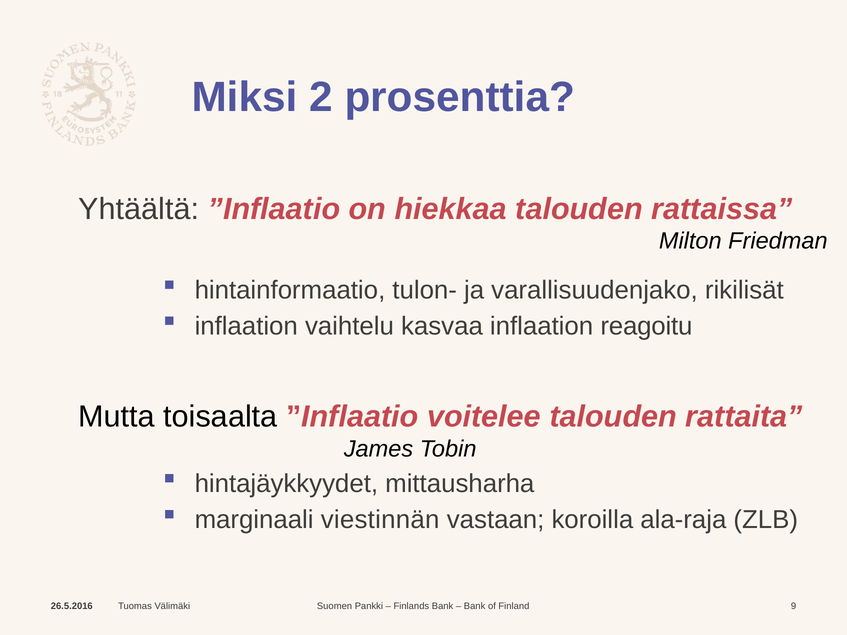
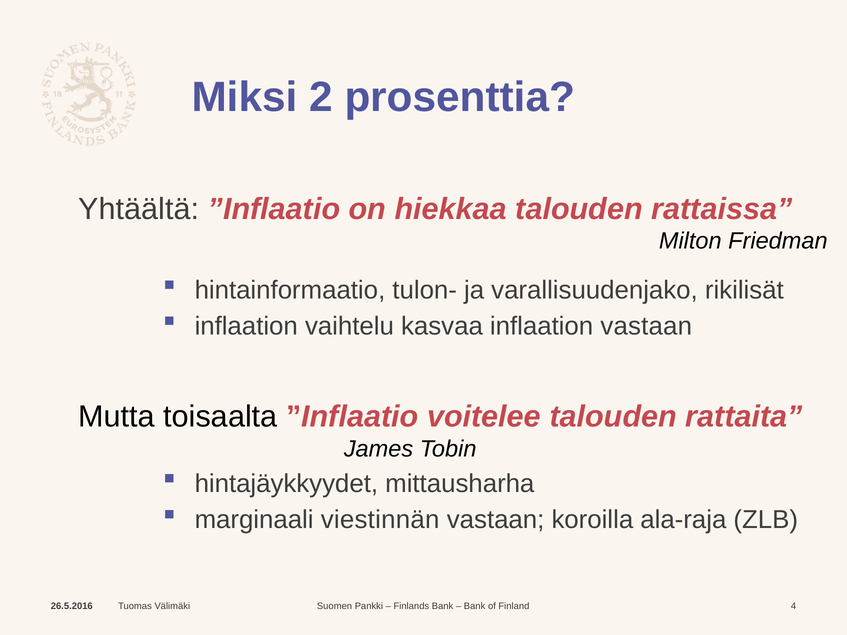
inflaation reagoitu: reagoitu -> vastaan (646, 326)
9: 9 -> 4 (794, 606)
